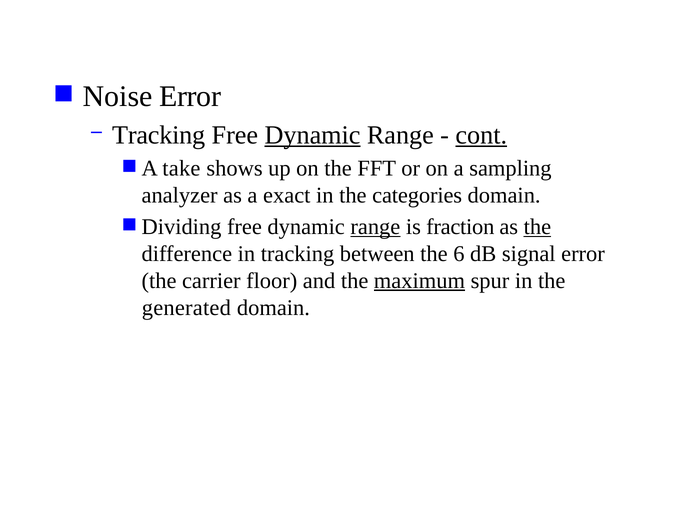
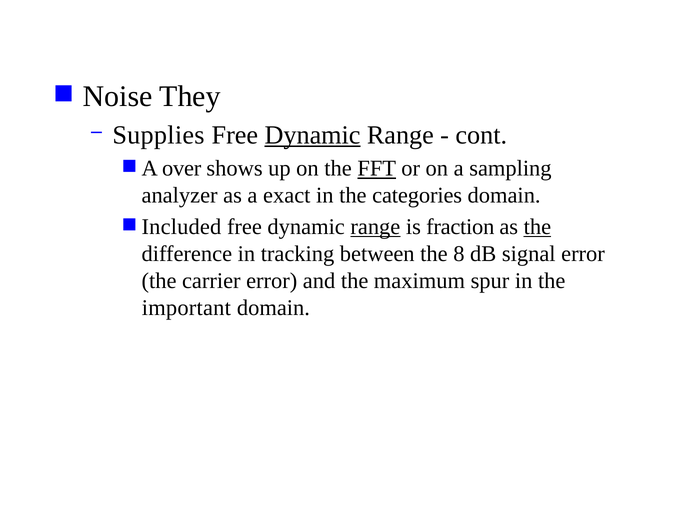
Noise Error: Error -> They (190, 96)
Tracking: Tracking -> Supplies (158, 135)
cont underline: present -> none (481, 135)
take: take -> over (182, 169)
FFT underline: none -> present (377, 169)
Dividing: Dividing -> Included (181, 227)
6: 6 -> 8 (459, 254)
carrier floor: floor -> error (272, 281)
maximum underline: present -> none (419, 281)
generated: generated -> important (186, 308)
